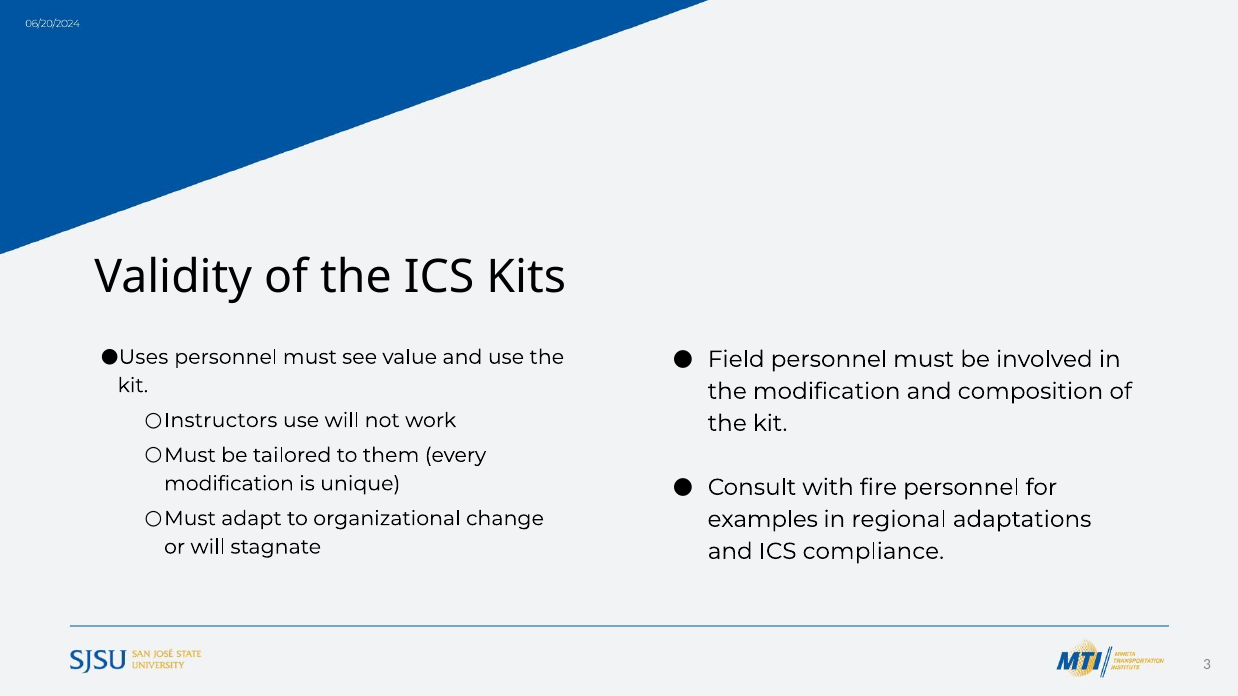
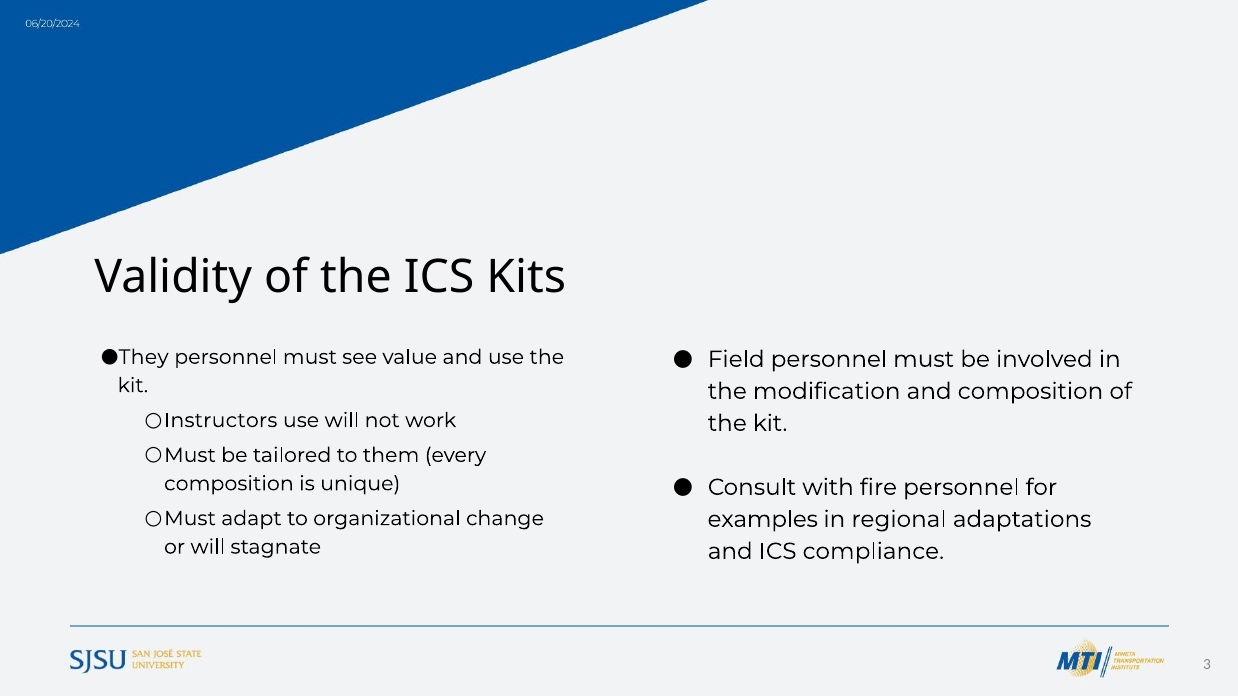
Uses: Uses -> They (144, 357)
modification: modification -> composition (229, 484)
